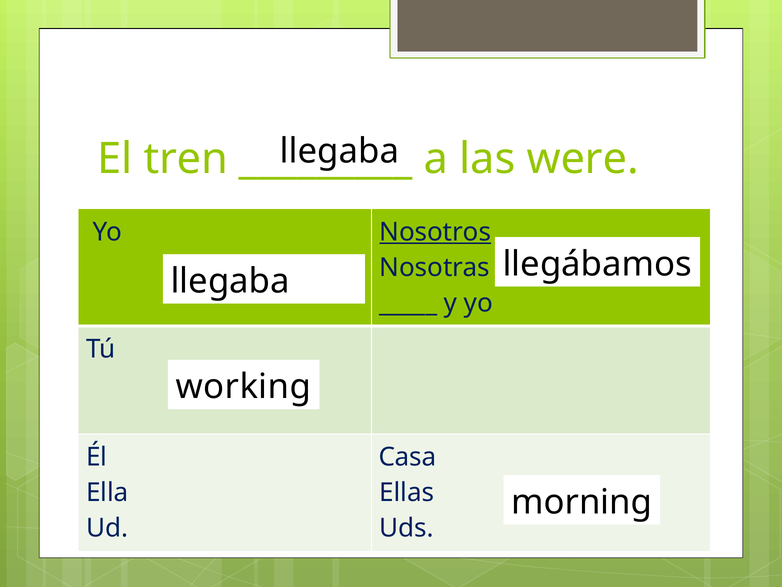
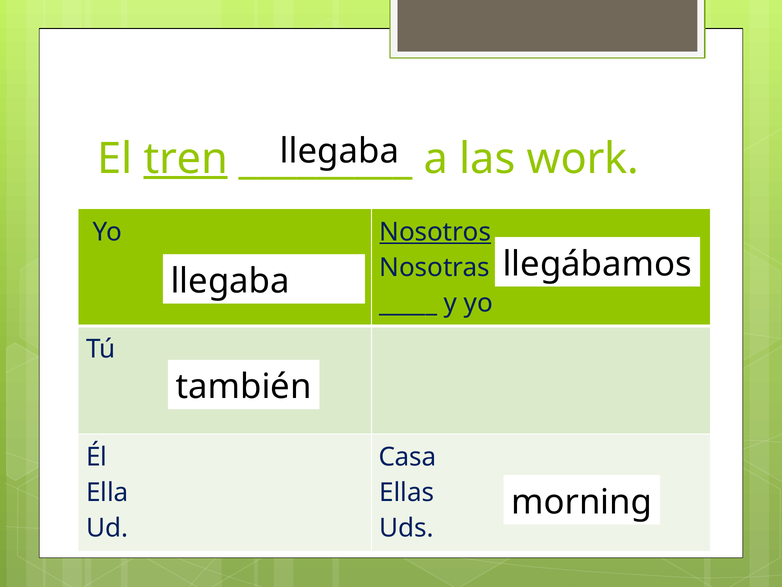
tren underline: none -> present (186, 159)
were: were -> work (583, 159)
working: working -> también (244, 387)
